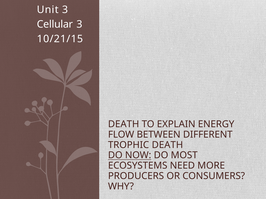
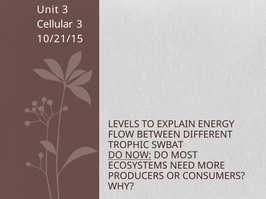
DEATH: DEATH -> LEVELS (124, 125)
TROPHIC DEATH: DEATH -> SWBAT (167, 145)
